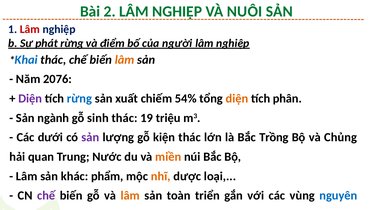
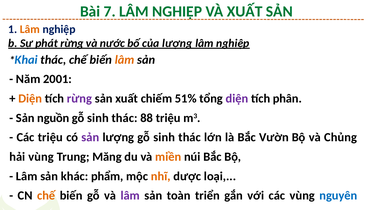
2: 2 -> 7 (110, 11)
VÀ NUÔI: NUÔI -> XUẤT (245, 11)
Lâm colour: red -> orange (30, 29)
điểm: điểm -> nước (112, 43)
của người: người -> lượng (177, 43)
2076: 2076 -> 2001 (58, 79)
Diện colour: purple -> orange (30, 98)
rừng colour: blue -> purple (79, 98)
54%: 54% -> 51% (186, 98)
diện colour: orange -> purple (237, 98)
ngành: ngành -> nguồn (53, 118)
19: 19 -> 88 (147, 118)
Các dưới: dưới -> triệu (50, 137)
lượng gỗ kiện: kiện -> sinh (164, 137)
Trồng: Trồng -> Vườn (274, 137)
hải quan: quan -> vùng (41, 157)
Nước: Nước -> Măng (107, 157)
chế colour: purple -> orange (46, 195)
lâm colour: orange -> purple (130, 195)
